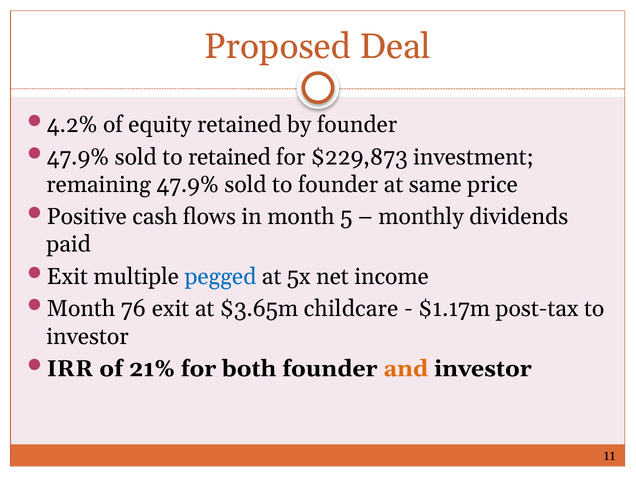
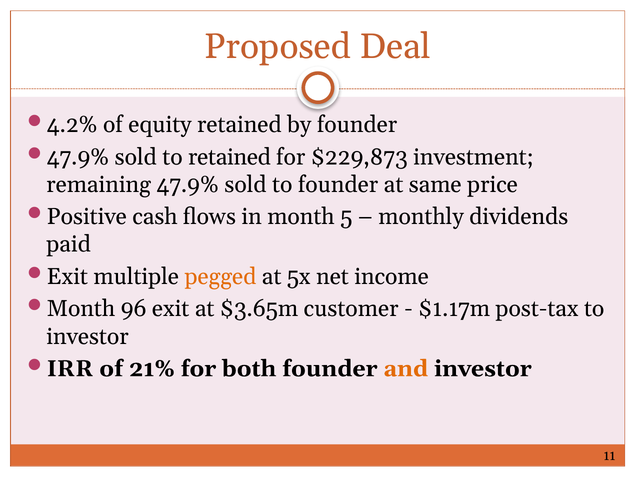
pegged colour: blue -> orange (220, 277)
76: 76 -> 96 (134, 309)
childcare: childcare -> customer (351, 309)
